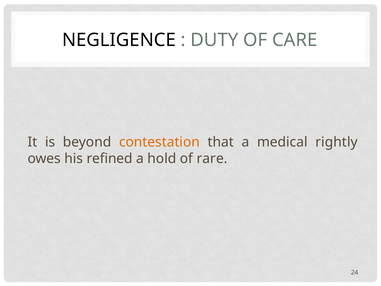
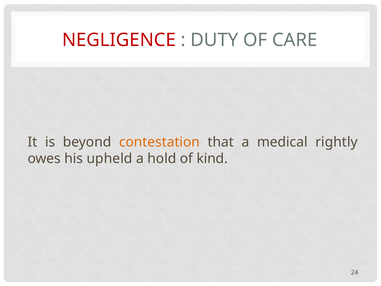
NEGLIGENCE colour: black -> red (119, 40)
refined: refined -> upheld (110, 158)
rare: rare -> kind (212, 158)
